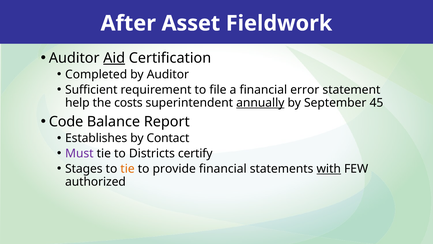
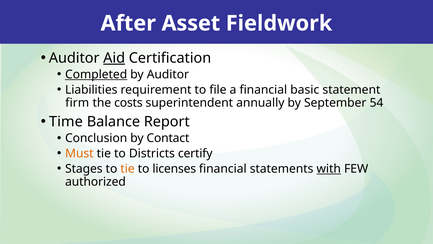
Completed underline: none -> present (96, 74)
Sufficient: Sufficient -> Liabilities (91, 90)
error: error -> basic (305, 90)
help: help -> firm (77, 103)
annually underline: present -> none (260, 103)
45: 45 -> 54 (376, 103)
Code: Code -> Time (66, 121)
Establishes: Establishes -> Conclusion (96, 138)
Must colour: purple -> orange (79, 153)
provide: provide -> licenses (174, 168)
